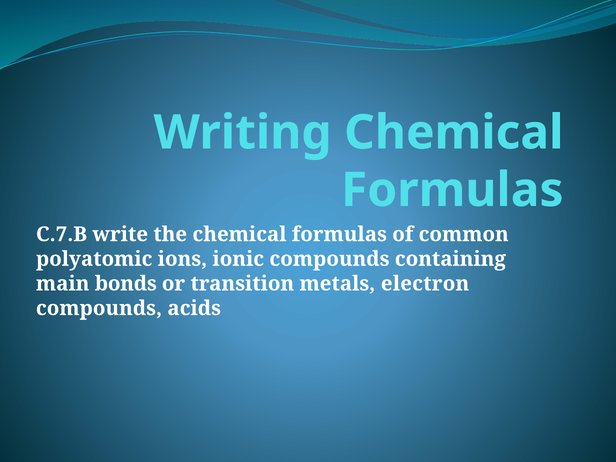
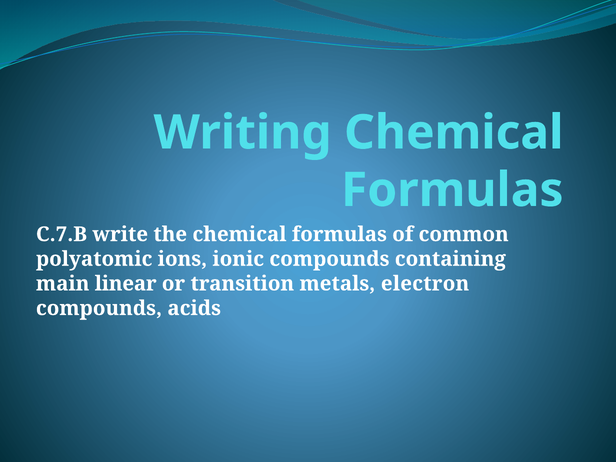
bonds: bonds -> linear (126, 284)
